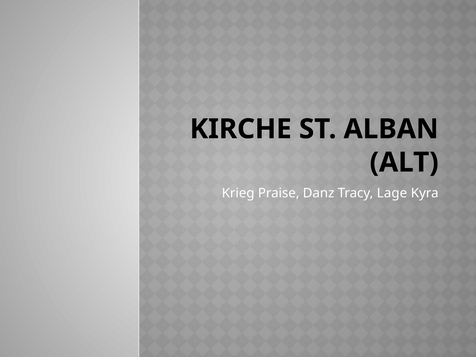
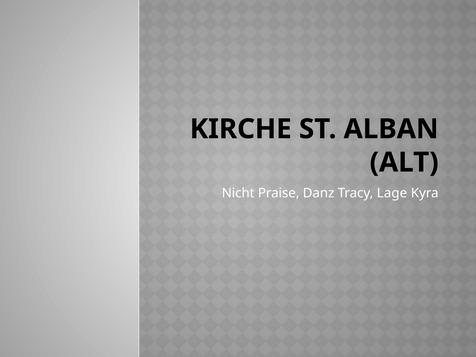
Krieg: Krieg -> Nicht (238, 193)
